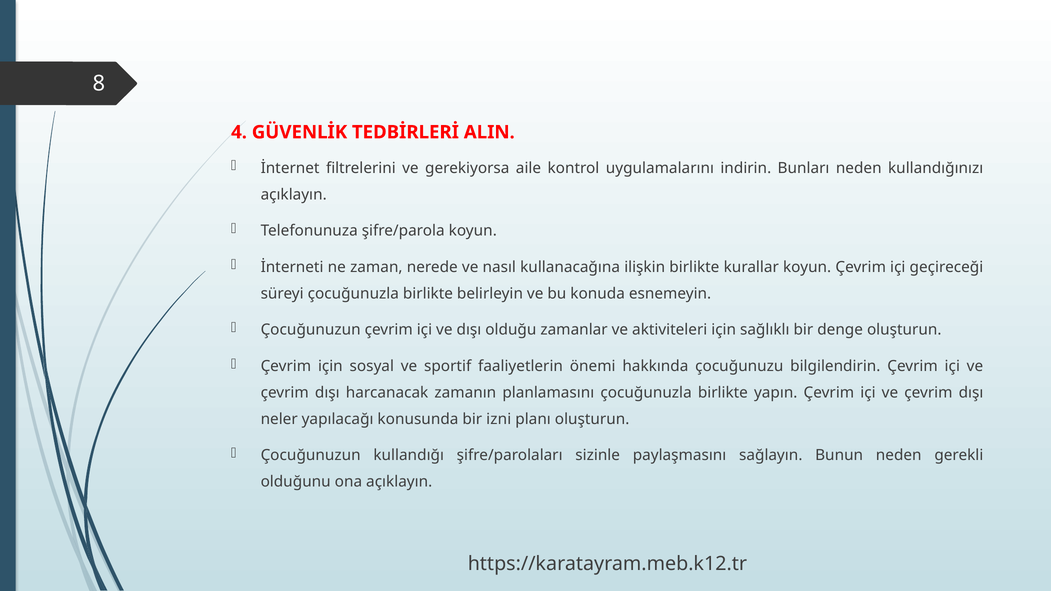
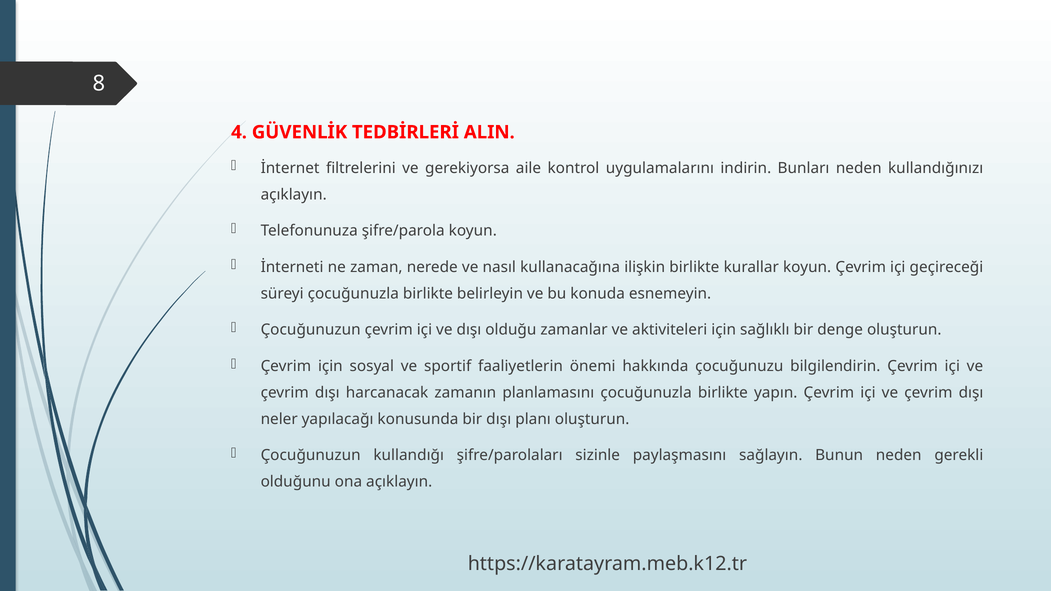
bir izni: izni -> dışı (499, 419)
